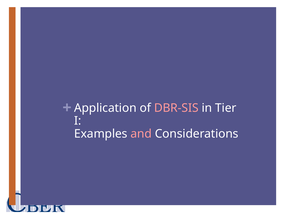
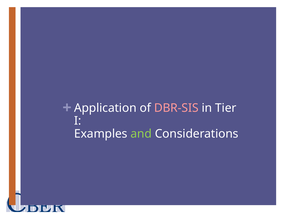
and colour: pink -> light green (141, 134)
